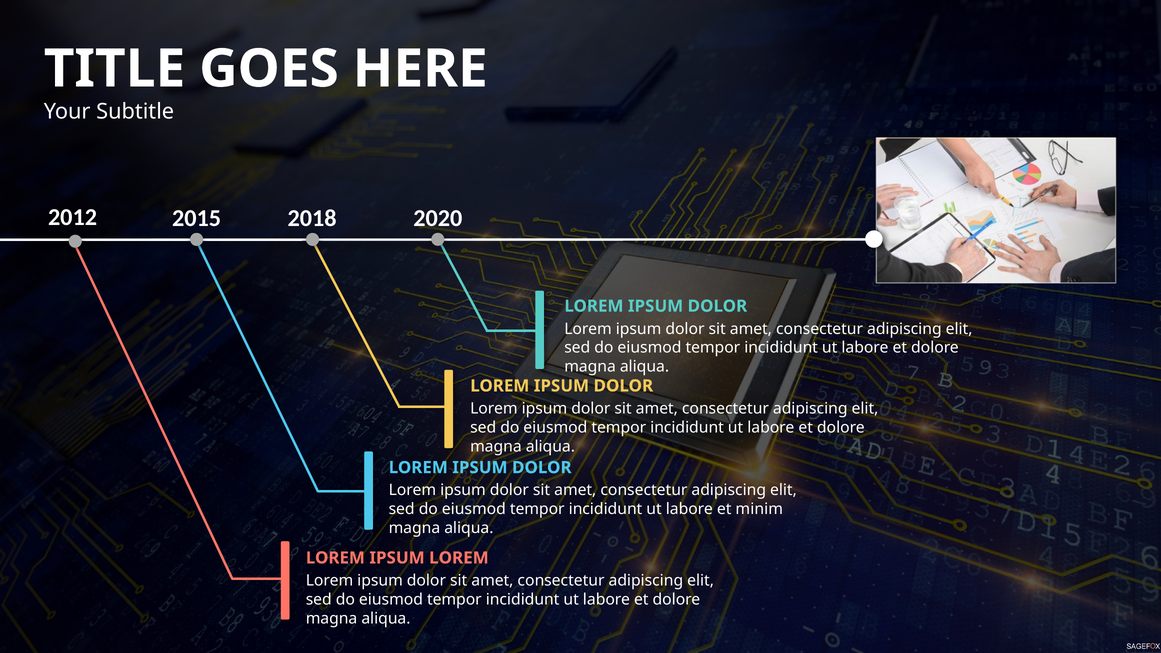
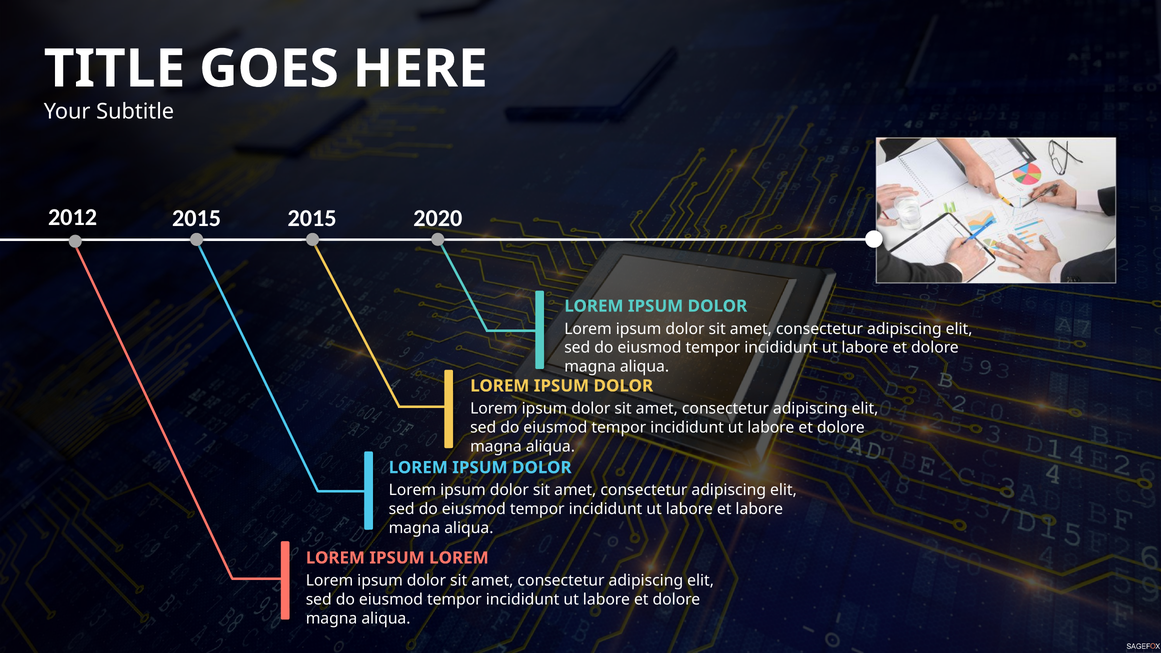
2015 2018: 2018 -> 2015 (312, 218)
et minim: minim -> labore (759, 509)
